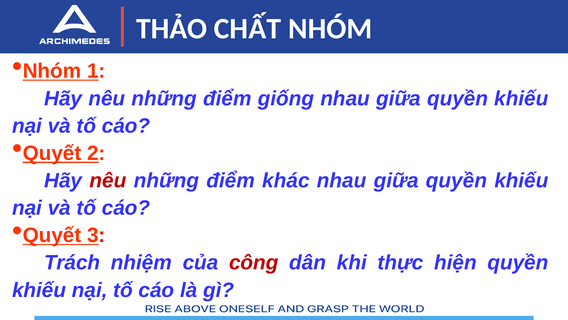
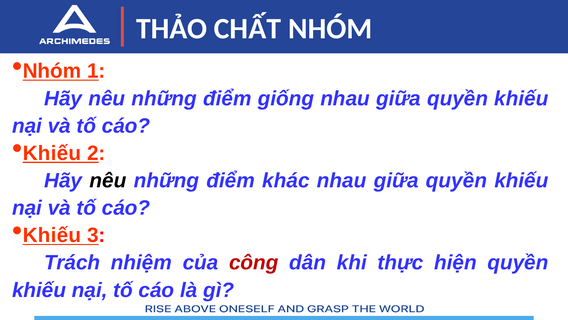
Quyết: Quyết -> Khiếu (52, 153)
nêu colour: red -> black (108, 180)
Quyết: Quyết -> Khiếu (52, 235)
